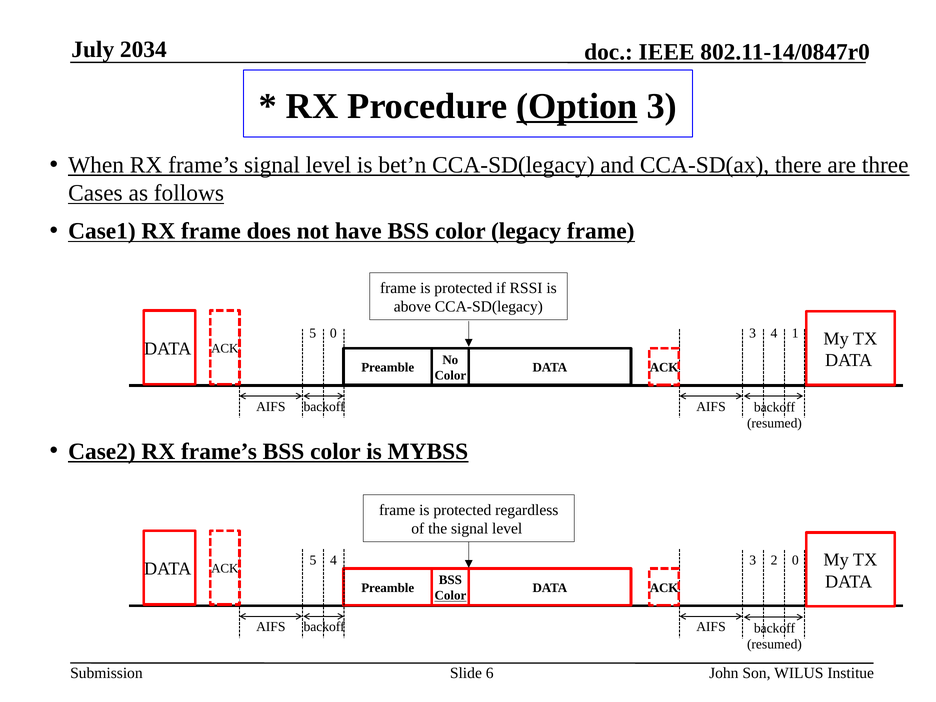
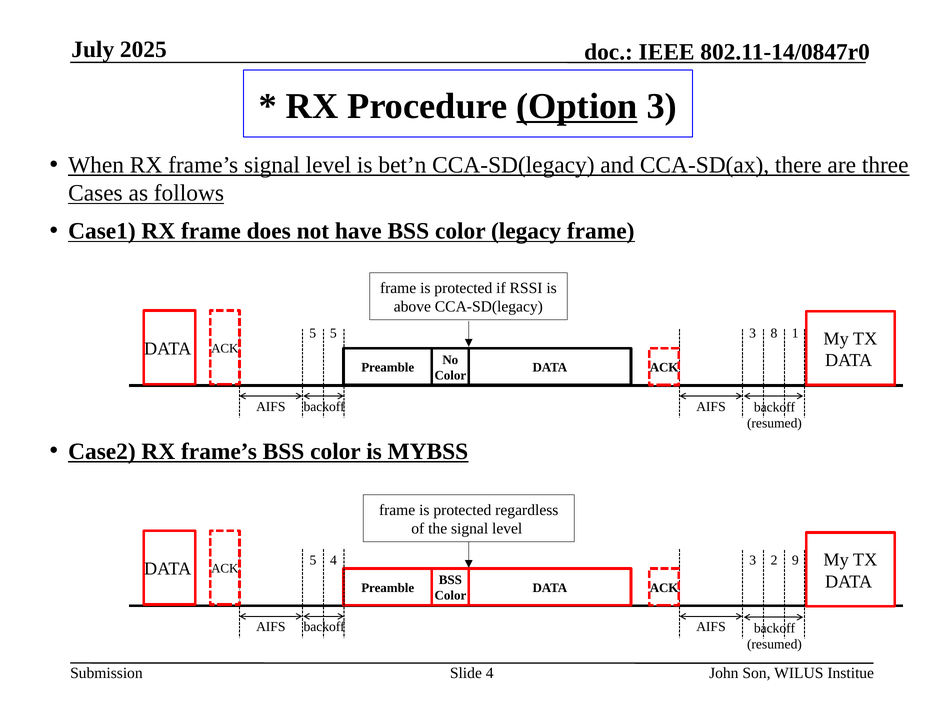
2034: 2034 -> 2025 (143, 50)
5 0: 0 -> 5 (333, 333)
3 4: 4 -> 8 (774, 333)
2 0: 0 -> 9 (795, 560)
Color underline: present -> none (450, 596)
Slide 6: 6 -> 4 (490, 673)
